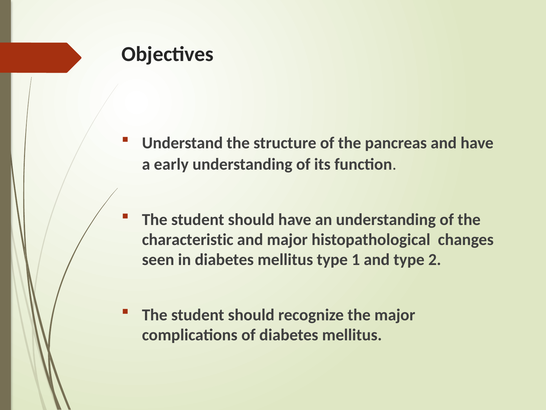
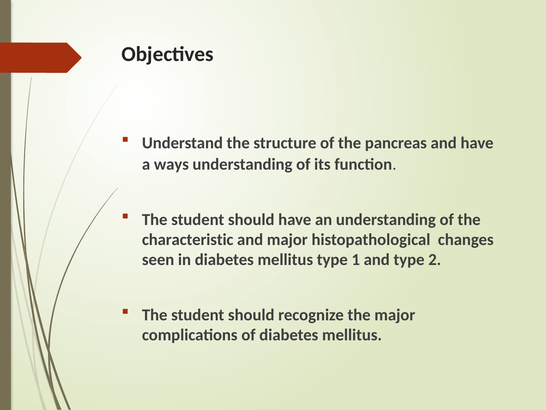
early: early -> ways (171, 164)
